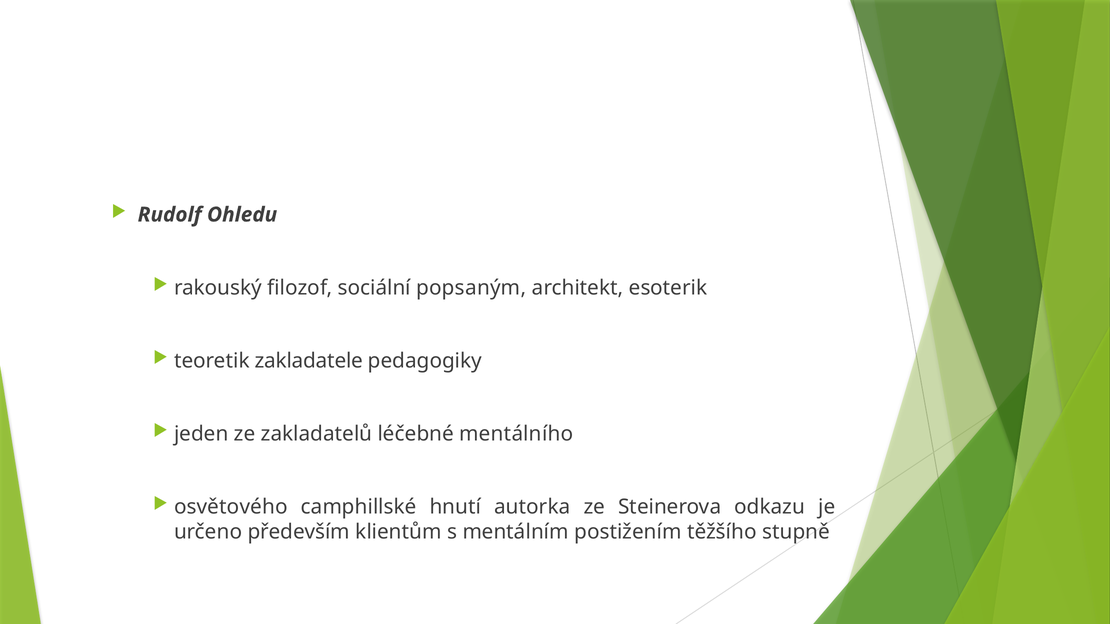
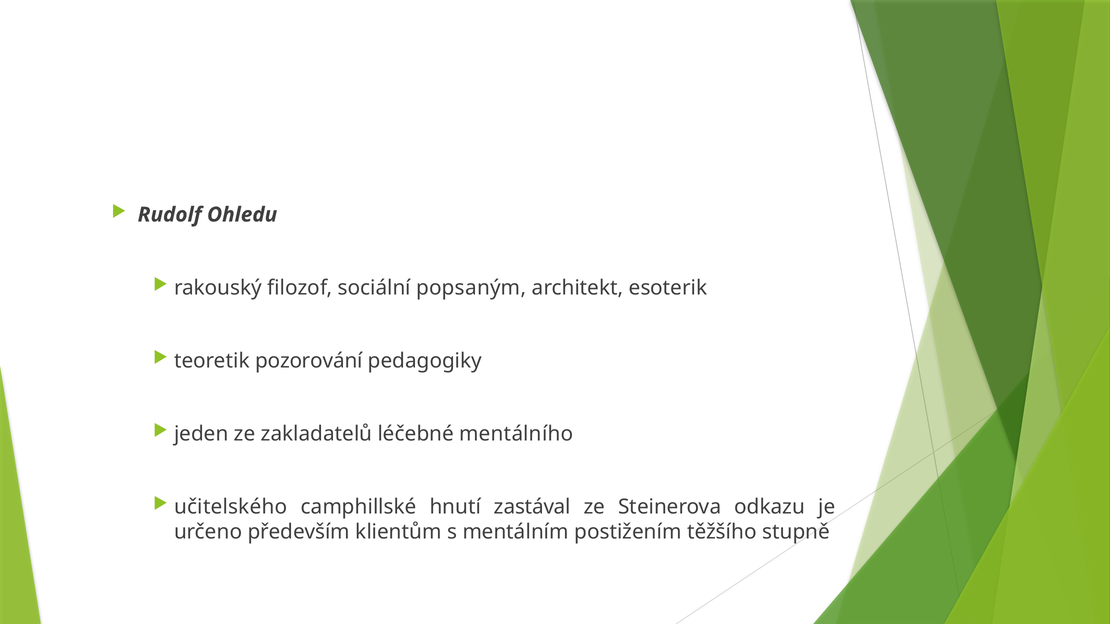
zakladatele: zakladatele -> pozorování (309, 361)
osvětového: osvětového -> učitelského (231, 507)
autorka: autorka -> zastával (532, 507)
